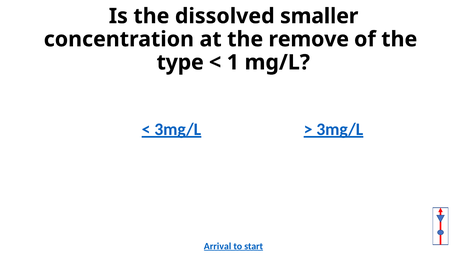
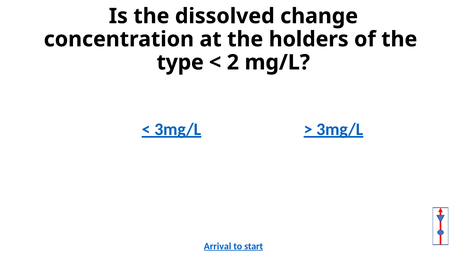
smaller: smaller -> change (319, 16)
remove: remove -> holders (309, 39)
1: 1 -> 2 (233, 62)
